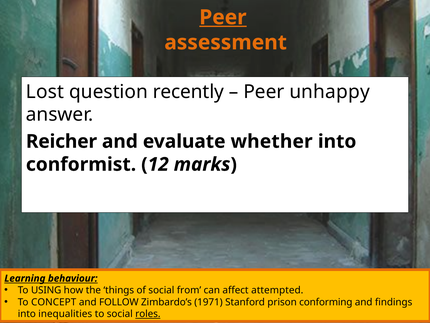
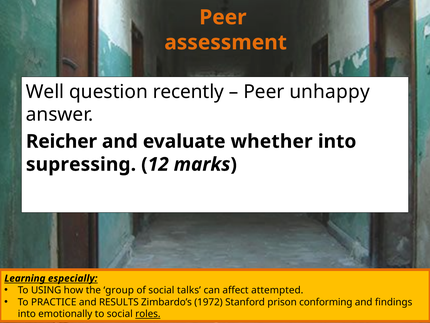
Peer underline: present -> none (223, 17)
Lost: Lost -> Well (45, 92)
conformist: conformist -> supressing (81, 164)
behaviour: behaviour -> especially (73, 278)
things: things -> group (119, 290)
from: from -> talks (189, 290)
CONCEPT: CONCEPT -> PRACTICE (54, 302)
FOLLOW: FOLLOW -> RESULTS (119, 302)
1971: 1971 -> 1972 (209, 302)
inequalities: inequalities -> emotionally (65, 313)
